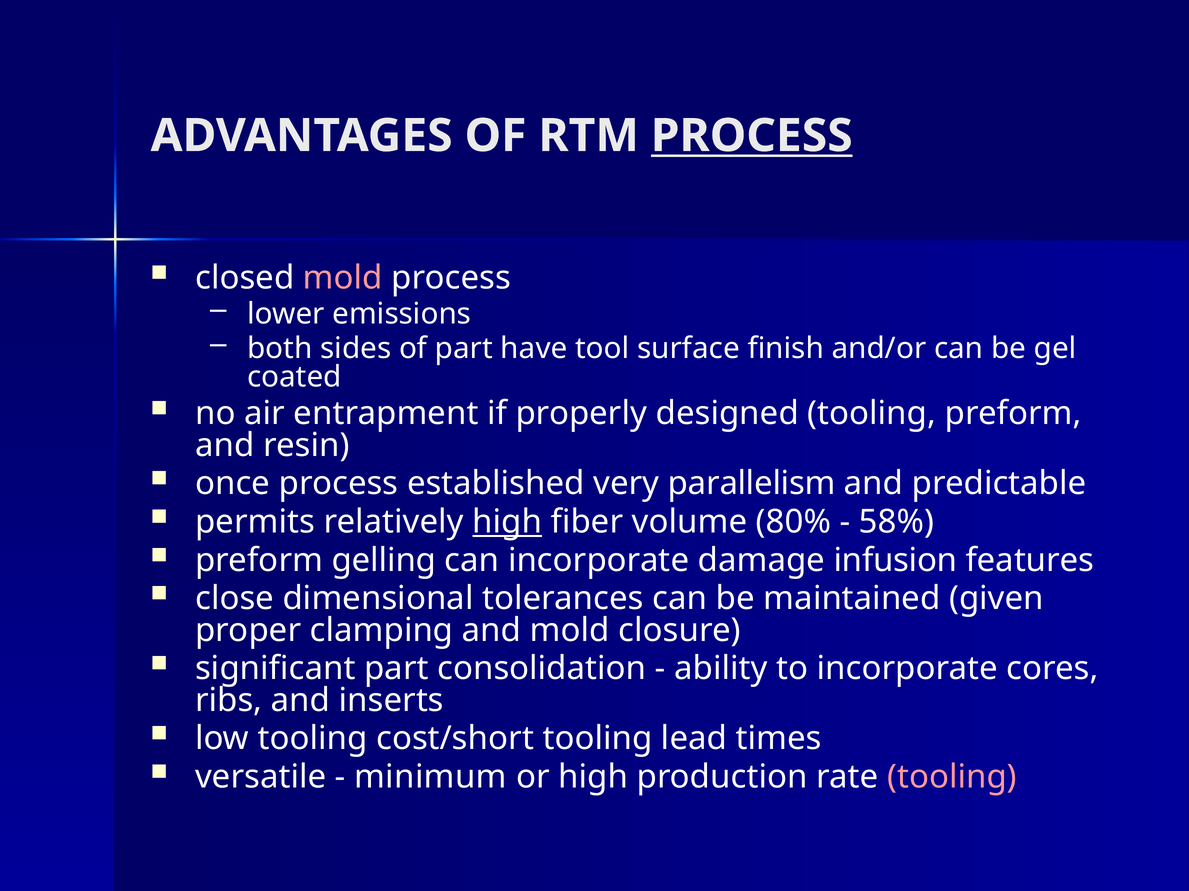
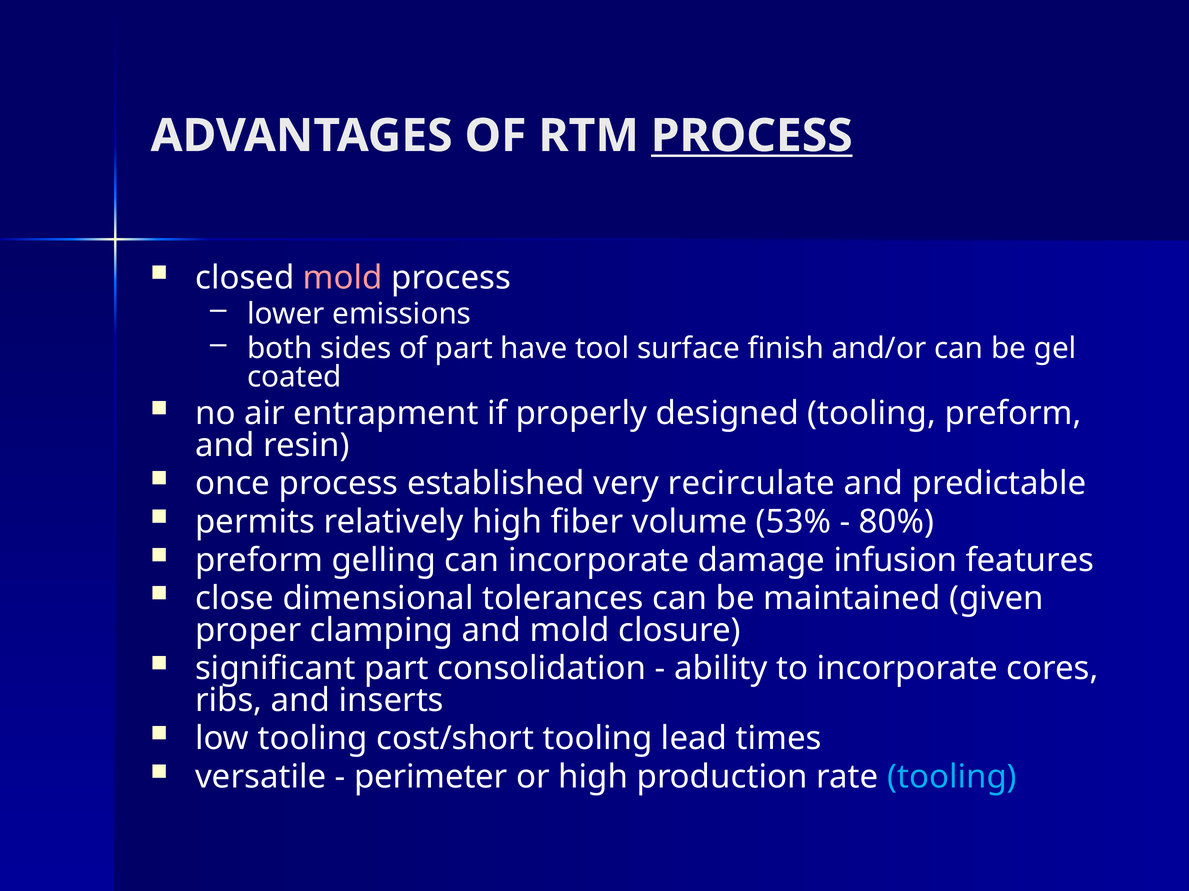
parallelism: parallelism -> recirculate (751, 484)
high underline: present -> none (507, 522)
80%: 80% -> 53% (794, 522)
58%: 58% -> 80% (897, 522)
minimum: minimum -> perimeter (431, 777)
tooling colour: pink -> light blue (952, 777)
